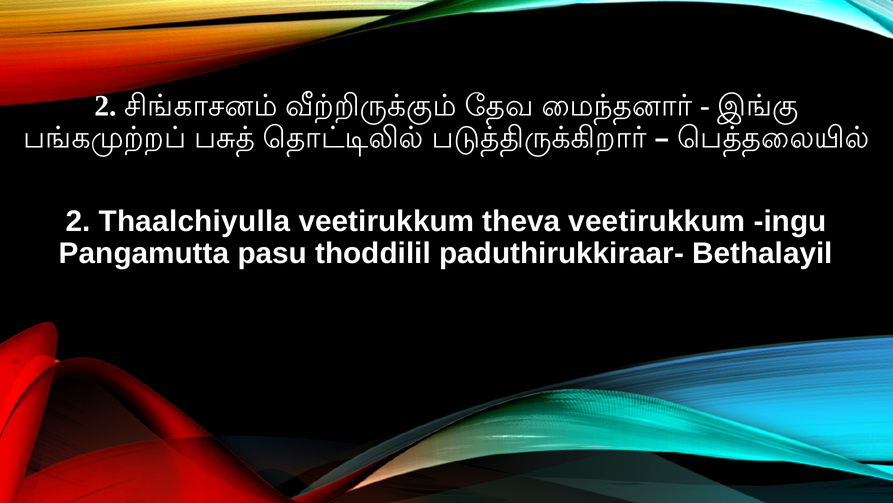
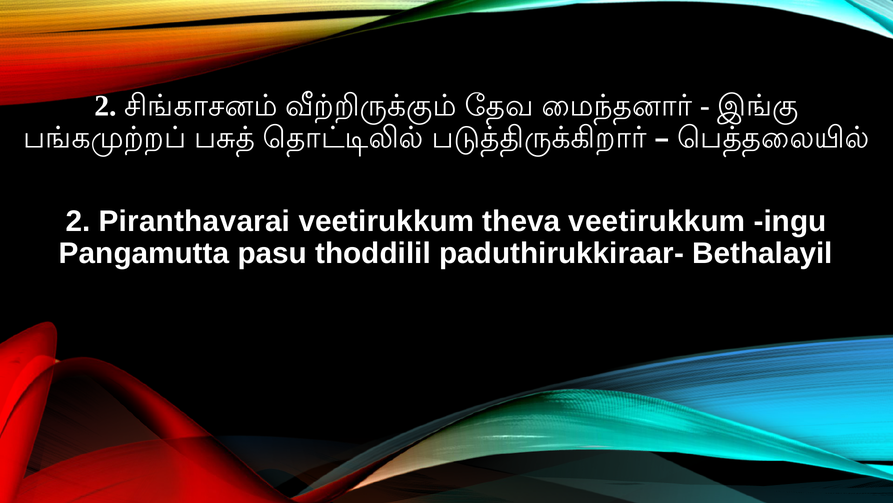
Thaalchiyulla: Thaalchiyulla -> Piranthavarai (194, 221)
